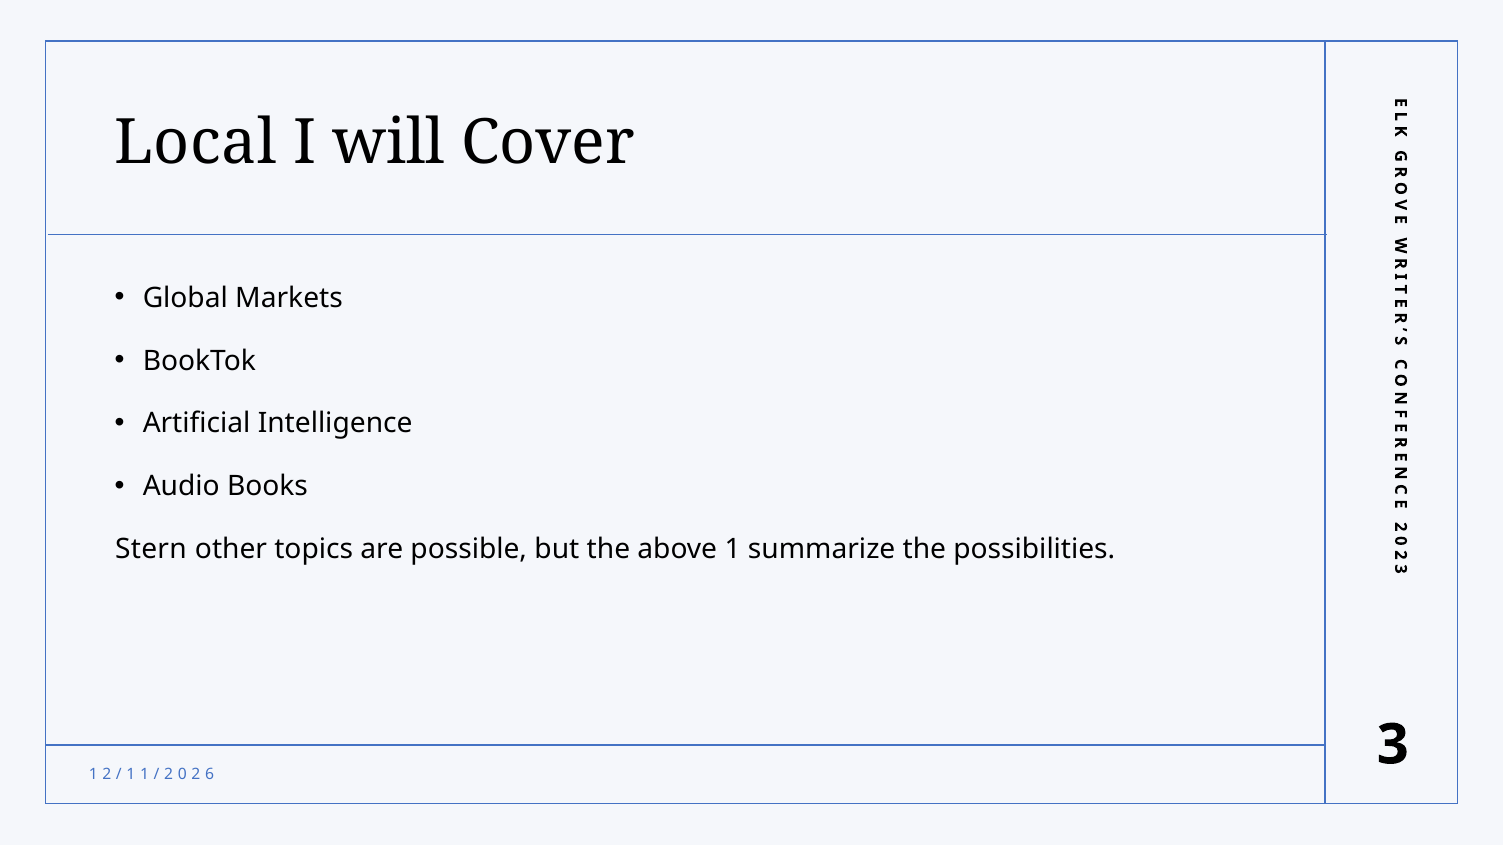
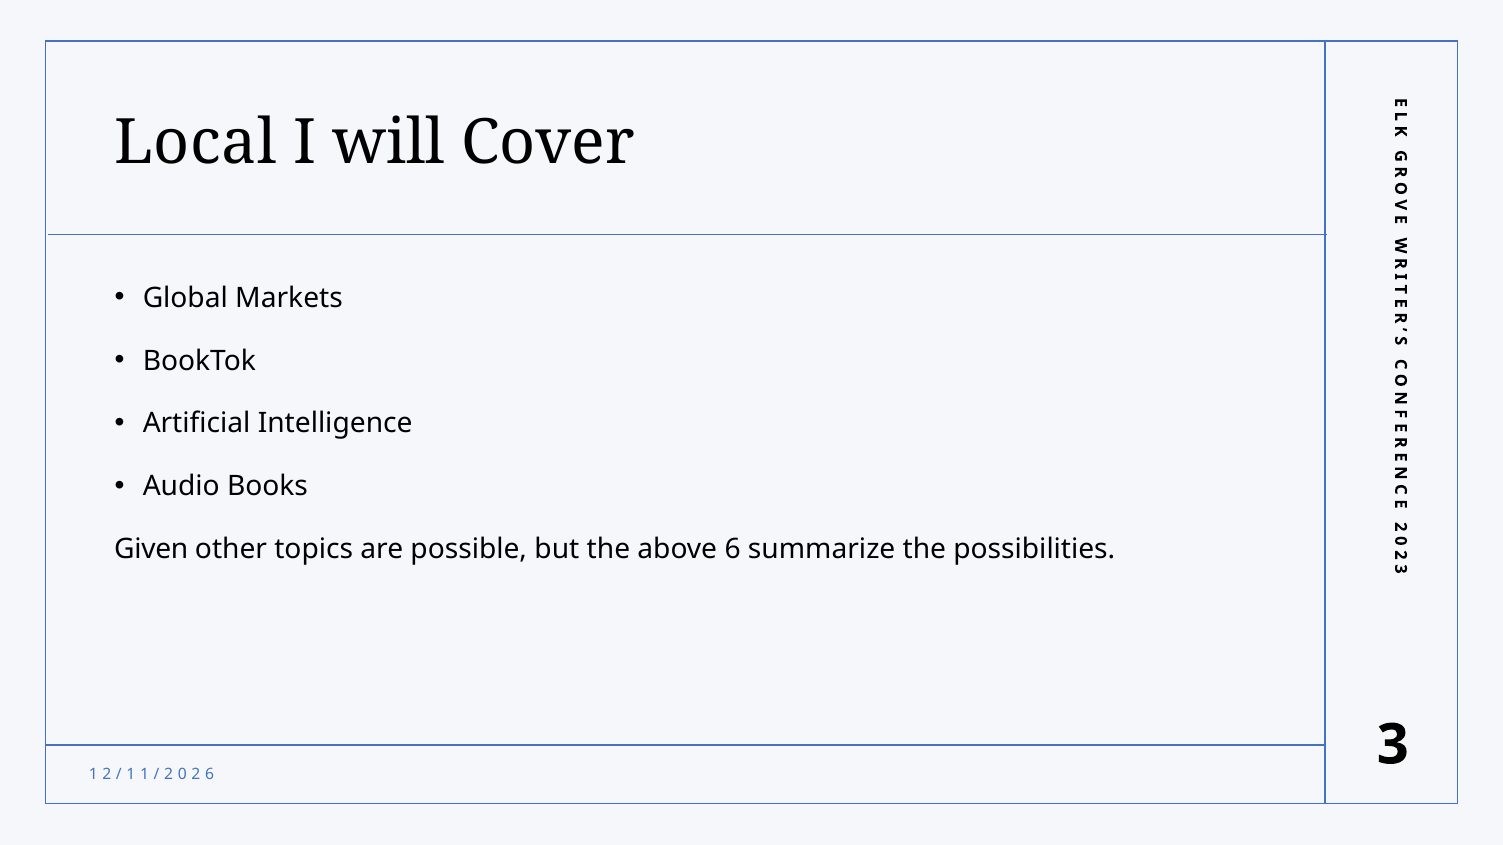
Stern: Stern -> Given (151, 550)
above 1: 1 -> 6 (733, 550)
